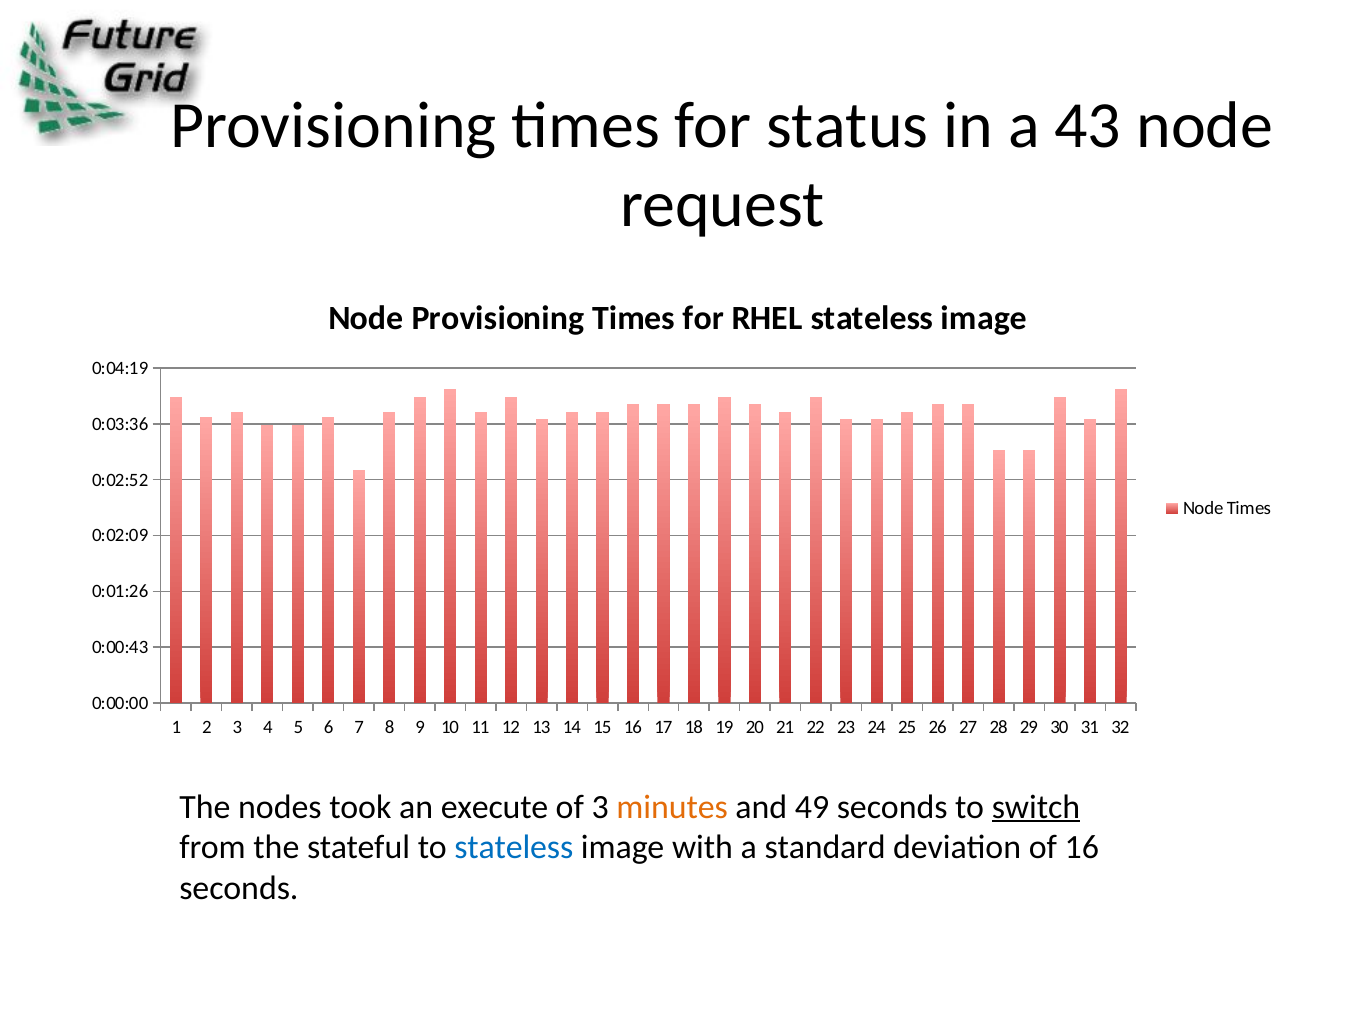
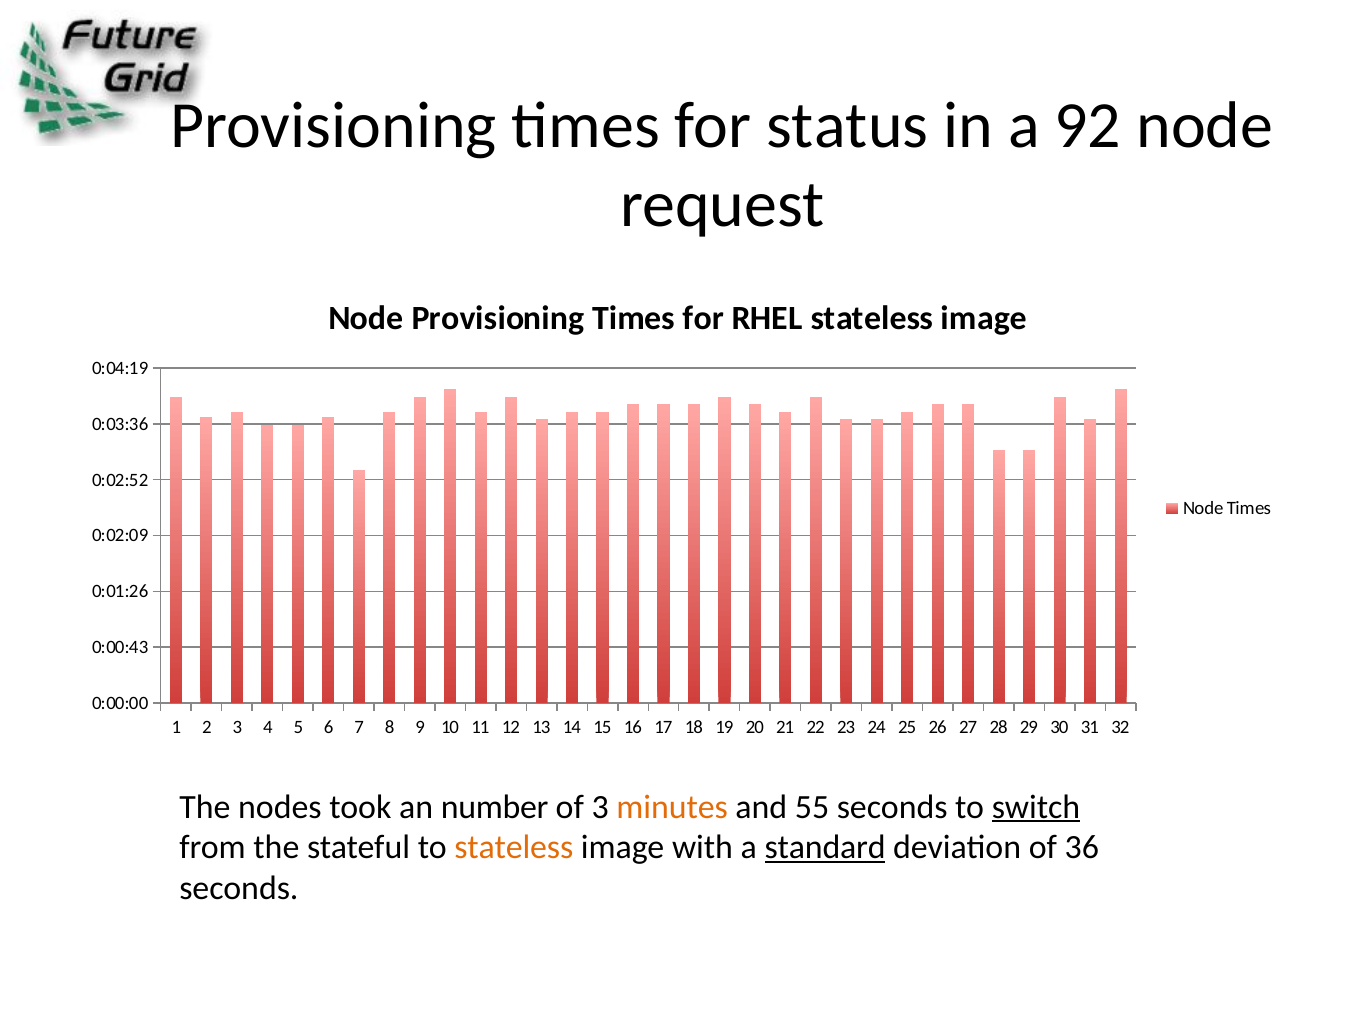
43: 43 -> 92 (1088, 126)
execute: execute -> number (495, 807)
49: 49 -> 55 (812, 807)
stateless colour: blue -> orange (514, 848)
standard underline: none -> present (825, 848)
of 16: 16 -> 36 (1082, 848)
